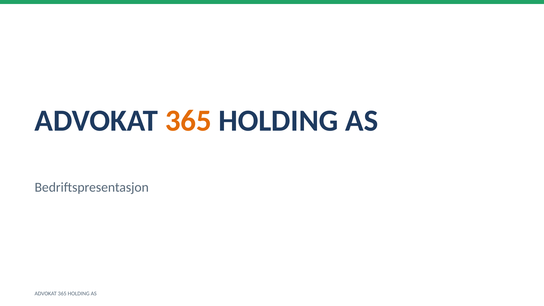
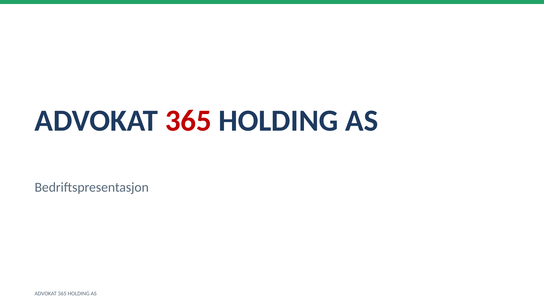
365 colour: orange -> red (188, 121)
